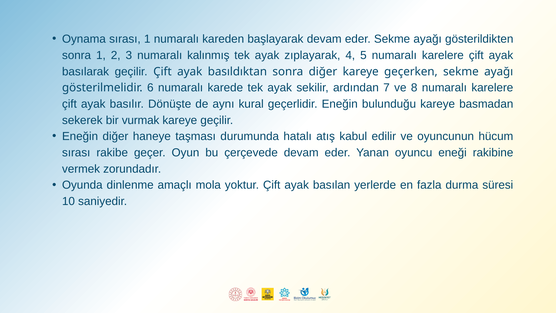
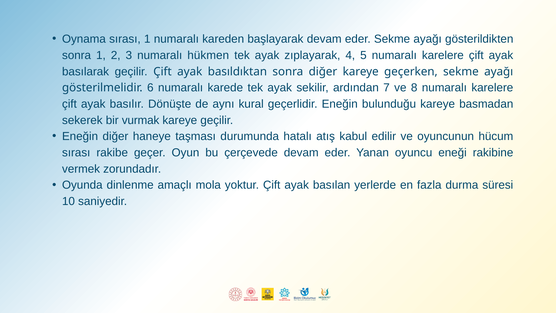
kalınmış: kalınmış -> hükmen (208, 55)
